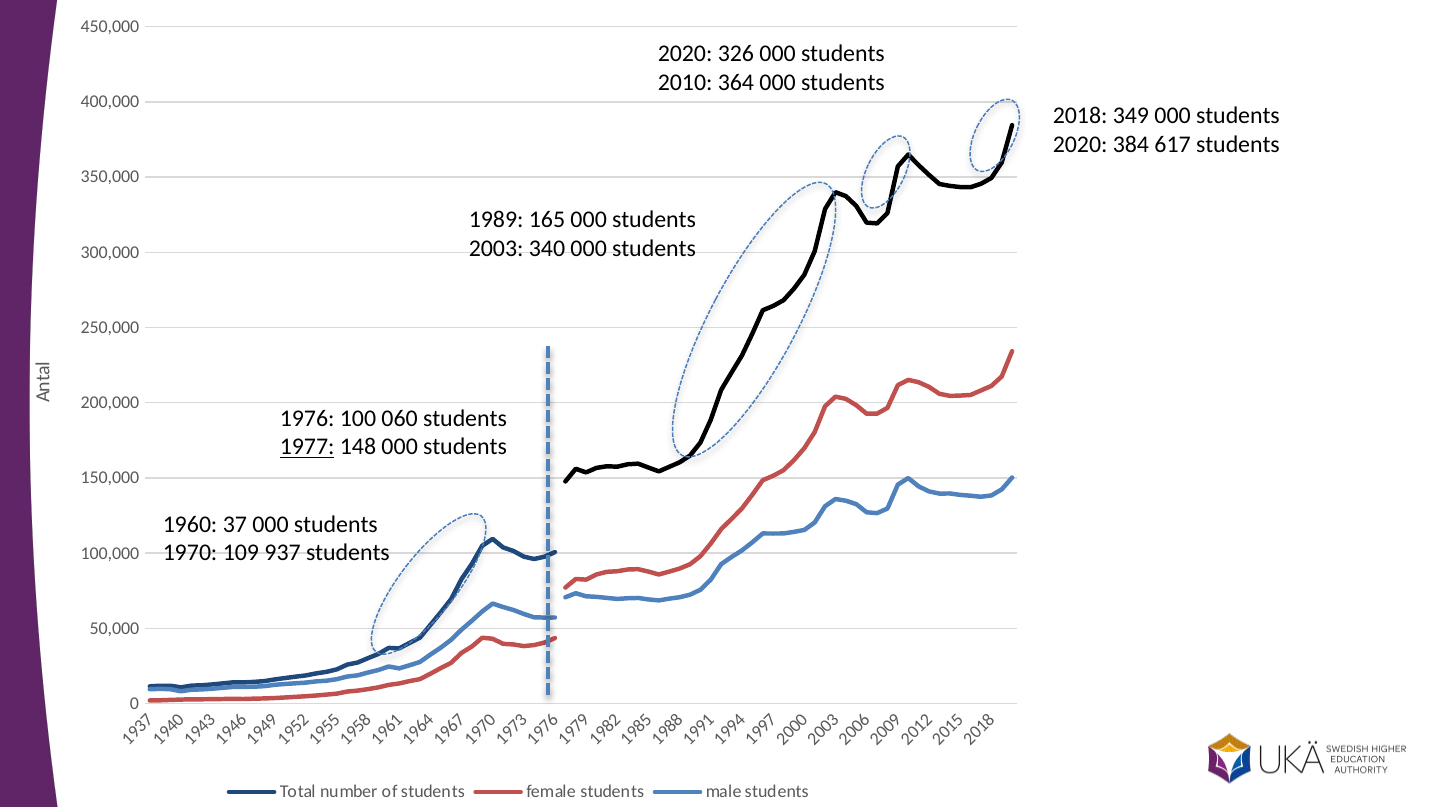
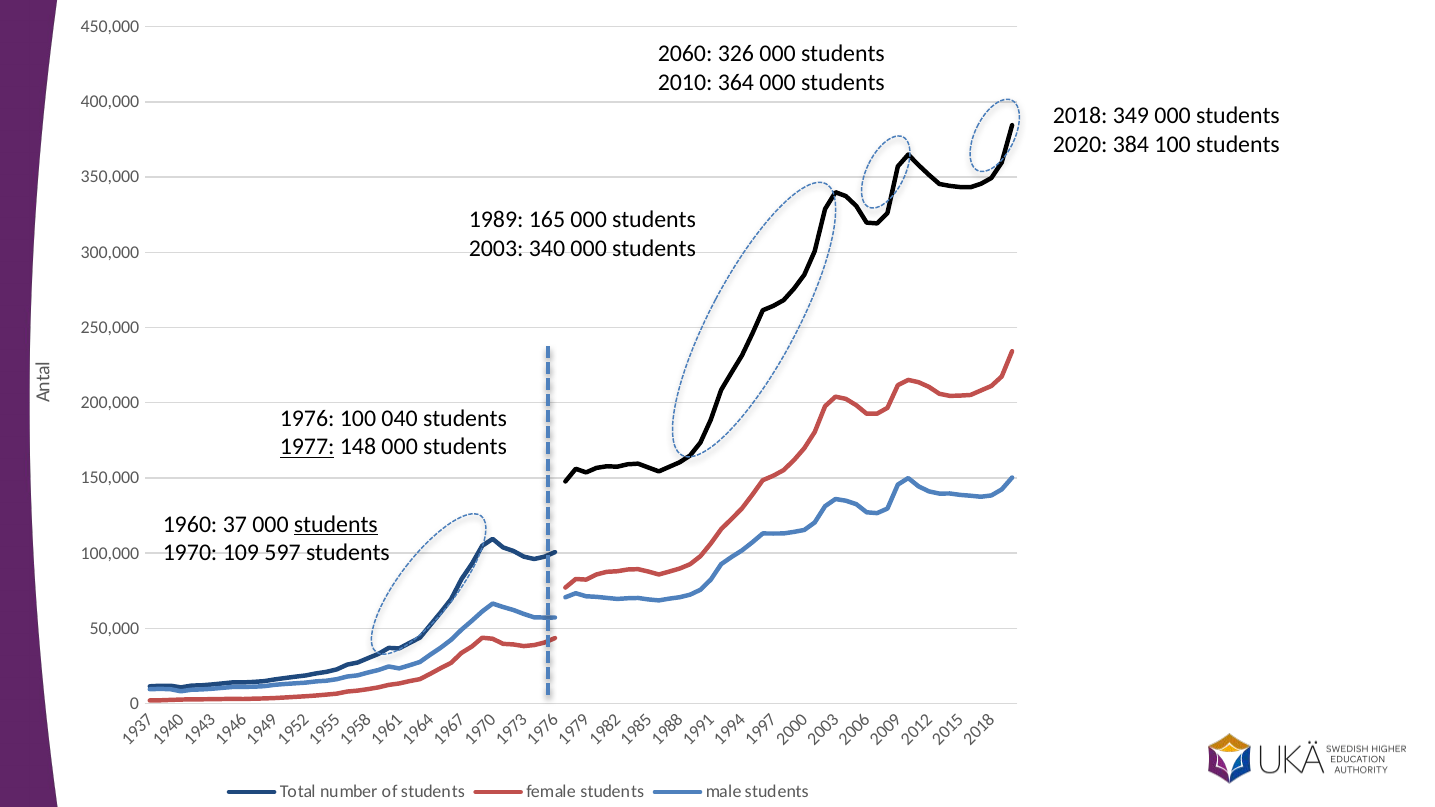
2020: 2020 -> 2060 (685, 54)
384 617: 617 -> 100 (1173, 144)
060: 060 -> 040 (400, 418)
students underline: none -> present (336, 524)
937: 937 -> 597 (283, 553)
